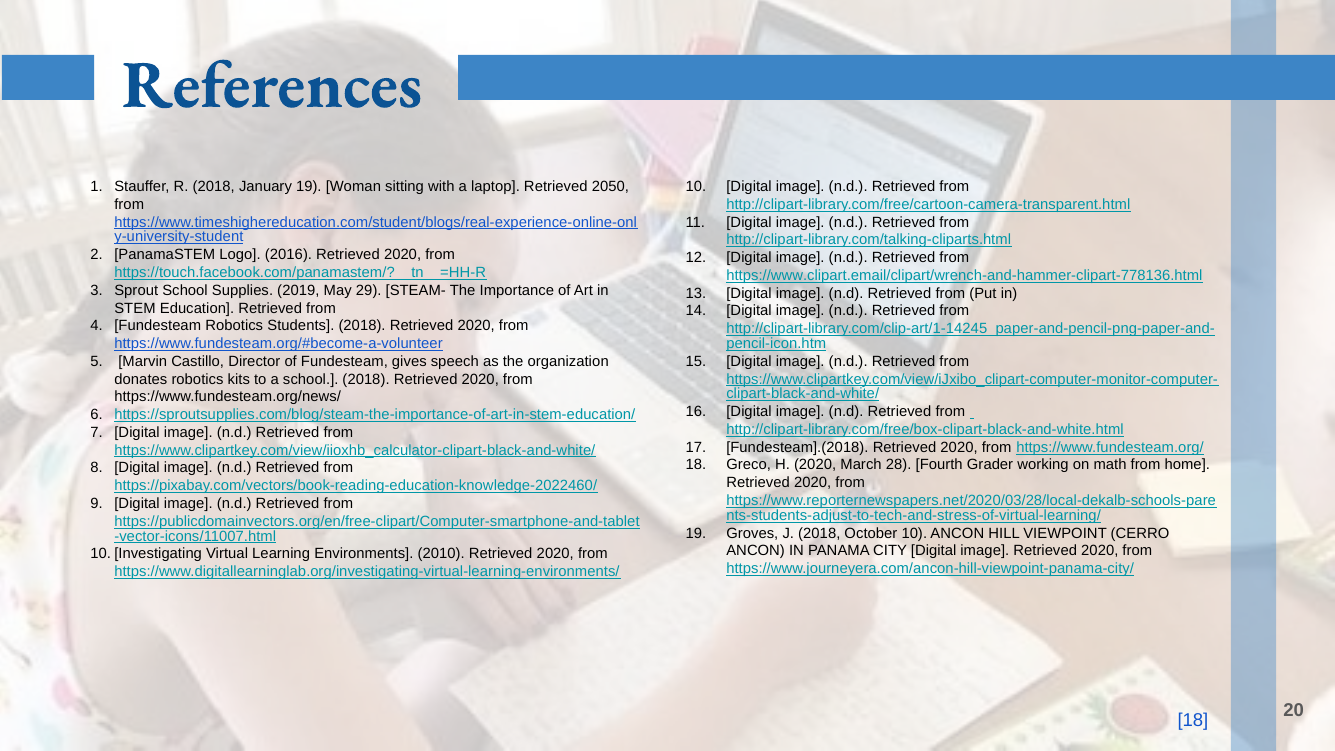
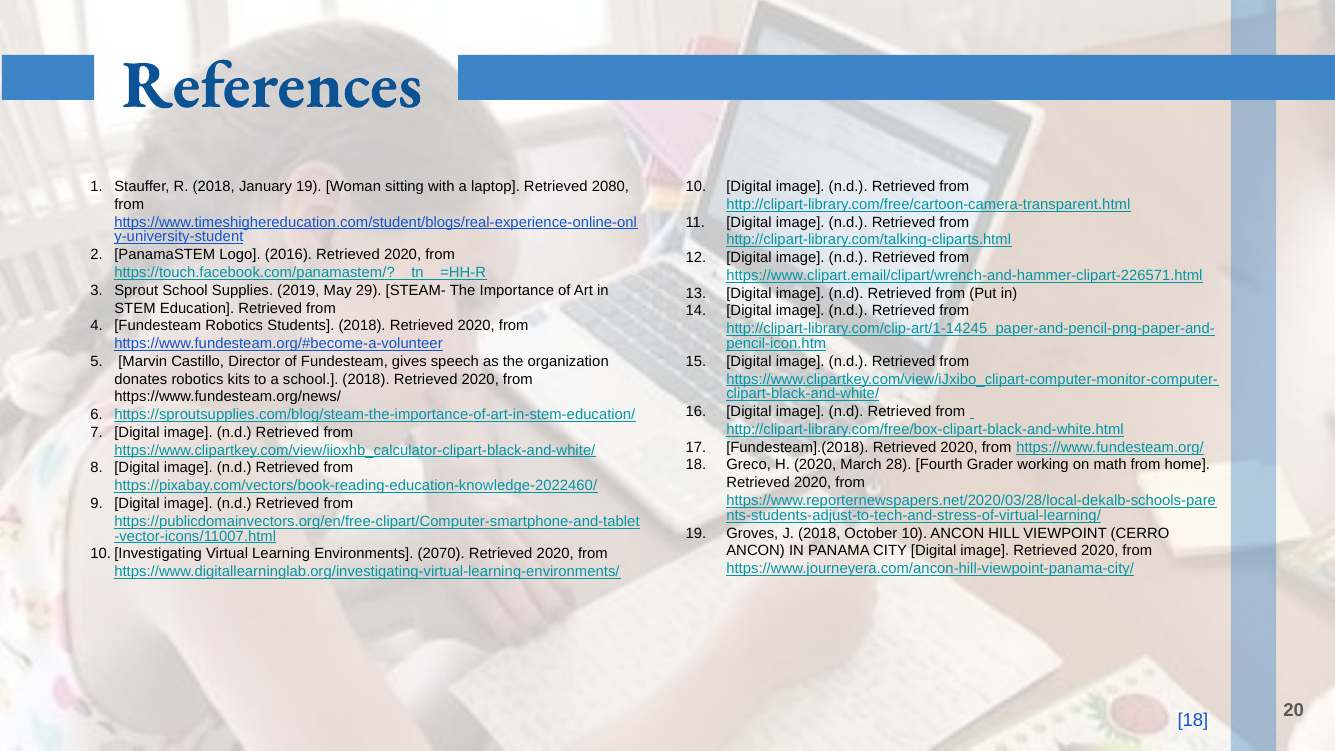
2050: 2050 -> 2080 (610, 187)
https://www.clipart.email/clipart/wrench-and-hammer-clipart-778136.html: https://www.clipart.email/clipart/wrench-and-hammer-clipart-778136.html -> https://www.clipart.email/clipart/wrench-and-hammer-clipart-226571.html (964, 276)
2010: 2010 -> 2070 (441, 554)
